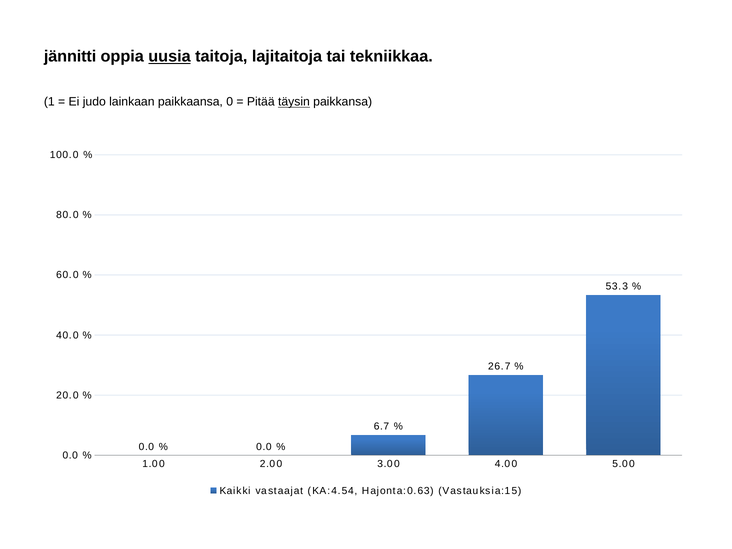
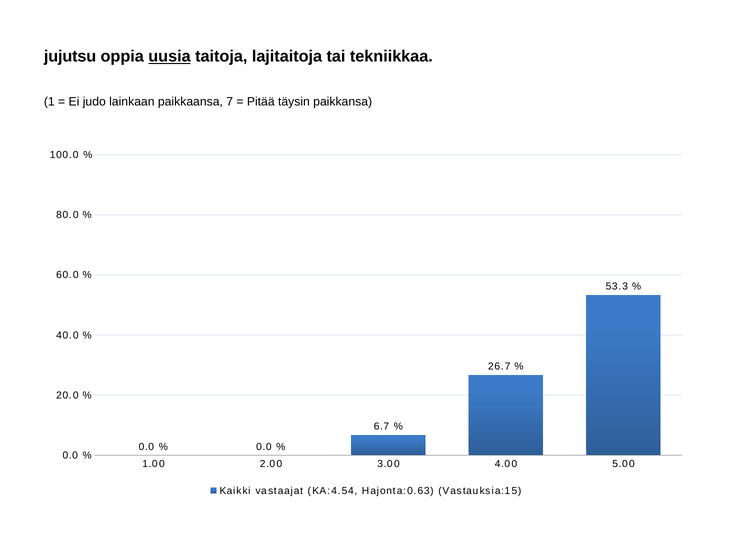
jännitti: jännitti -> jujutsu (70, 57)
0: 0 -> 7 (230, 102)
täysin underline: present -> none (294, 102)
